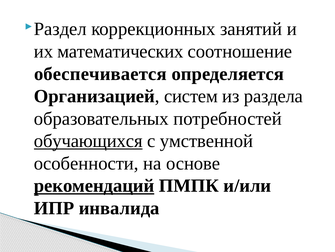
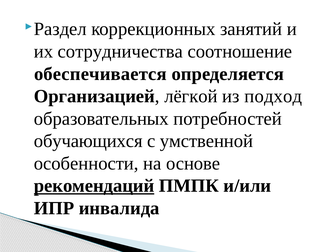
математических: математических -> сотрудничества (120, 51)
систем: систем -> лёгкой (191, 96)
раздела: раздела -> подход (273, 96)
обучающихся underline: present -> none (88, 141)
